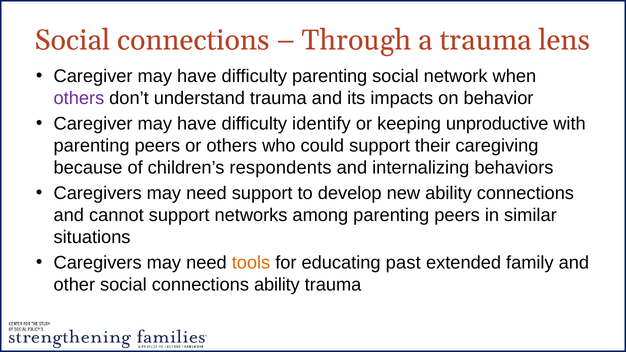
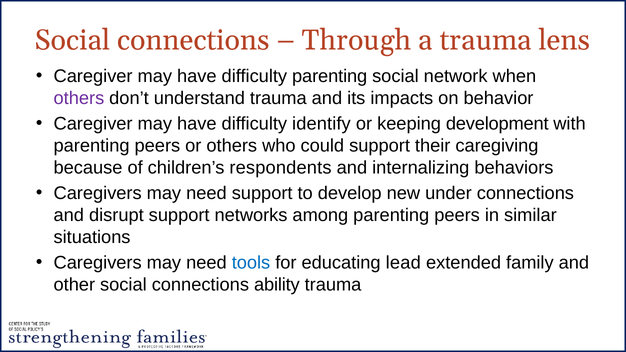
unproductive: unproductive -> development (497, 124)
new ability: ability -> under (448, 193)
cannot: cannot -> disrupt (116, 215)
tools colour: orange -> blue (251, 263)
past: past -> lead (403, 263)
